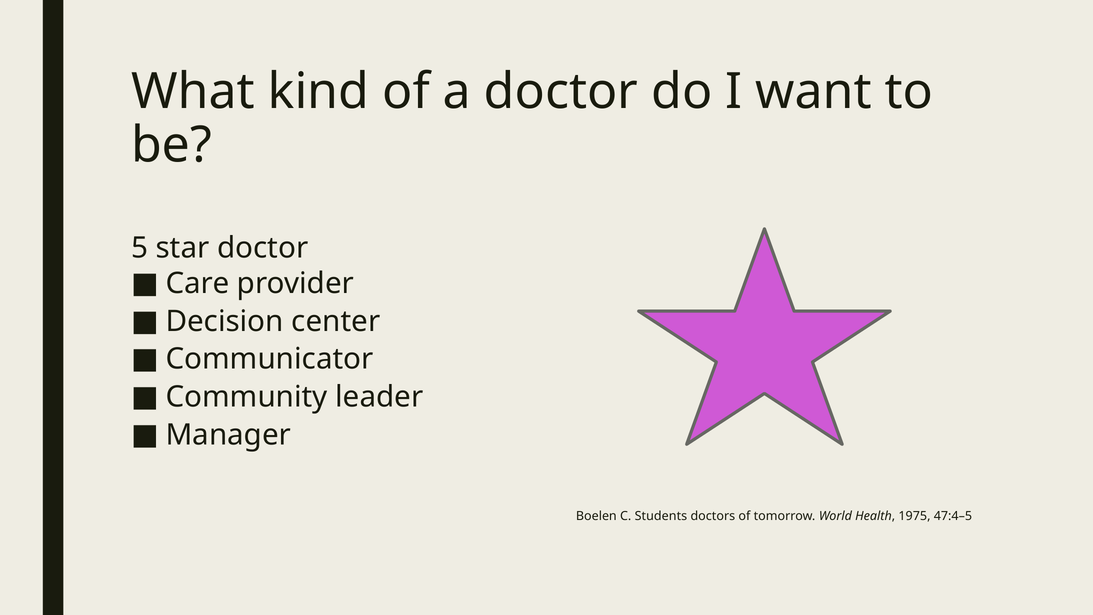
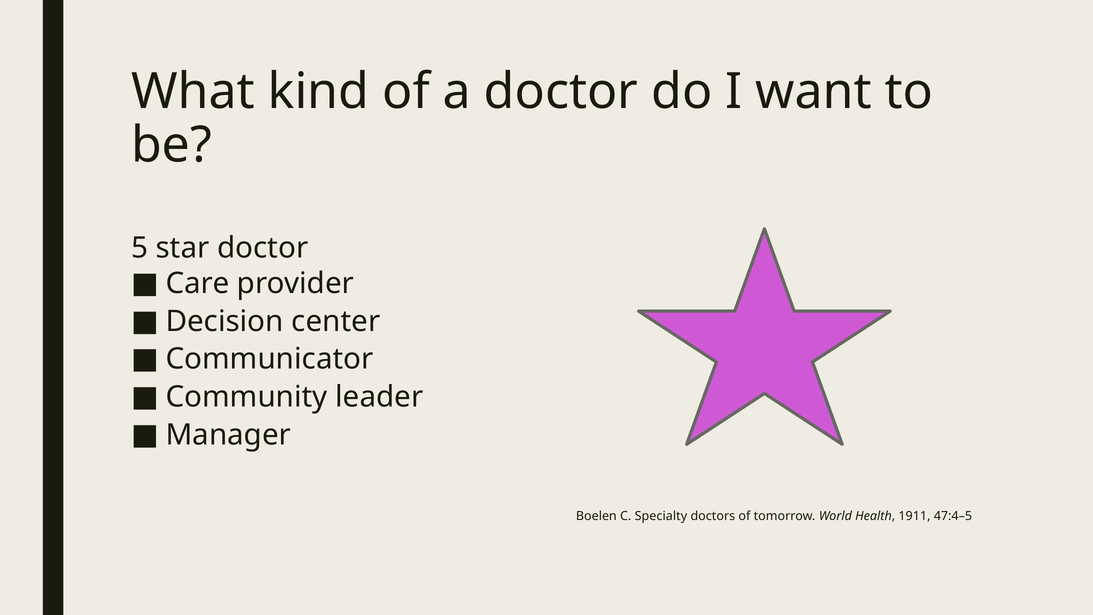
Students: Students -> Specialty (661, 516)
1975: 1975 -> 1911 (914, 516)
